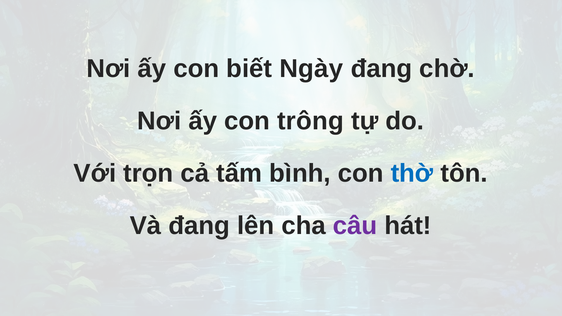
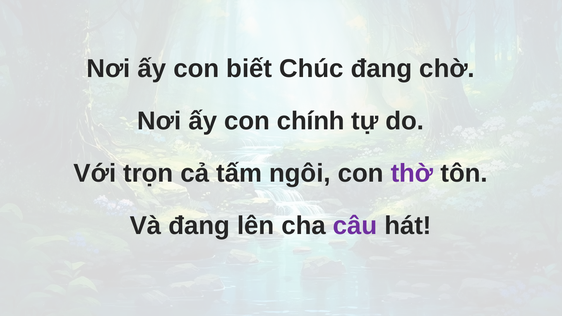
Ngày: Ngày -> Chúc (311, 69)
trông: trông -> chính (311, 121)
bình: bình -> ngôi (300, 173)
thờ colour: blue -> purple (412, 173)
